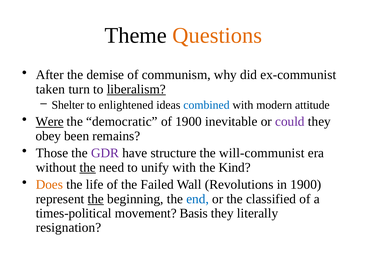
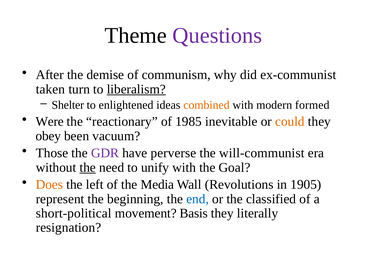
Questions colour: orange -> purple (217, 36)
combined colour: blue -> orange (206, 105)
attitude: attitude -> formed (312, 105)
Were underline: present -> none (50, 122)
democratic: democratic -> reactionary (122, 122)
of 1900: 1900 -> 1985 (189, 122)
could colour: purple -> orange (290, 122)
remains: remains -> vacuum (116, 136)
structure: structure -> perverse (173, 153)
Kind: Kind -> Goal (235, 168)
life: life -> left (95, 185)
Failed: Failed -> Media (157, 185)
in 1900: 1900 -> 1905 (306, 185)
the underline: present -> none (96, 199)
times-political: times-political -> short-political (74, 213)
